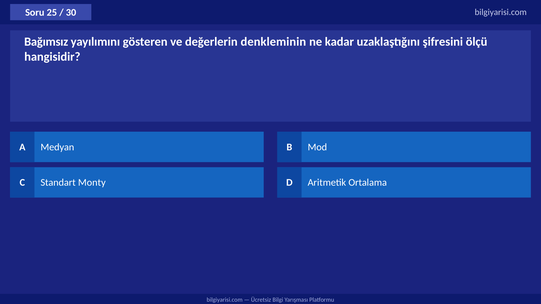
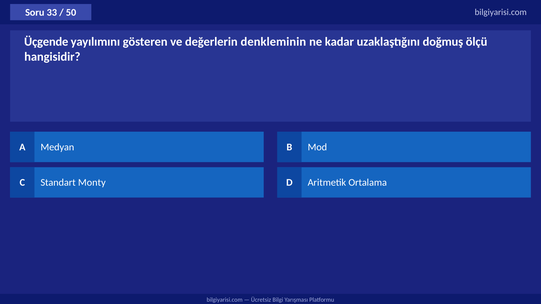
25: 25 -> 33 (52, 12)
30: 30 -> 50 (71, 12)
Bağımsız: Bağımsız -> Üçgende (46, 42)
şifresini: şifresini -> doğmuş (443, 42)
